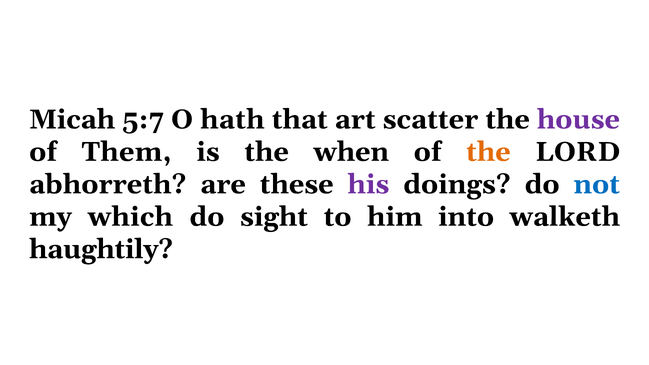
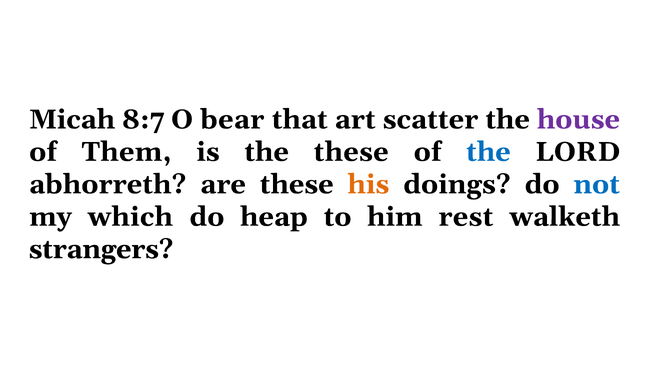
5:7: 5:7 -> 8:7 (143, 120)
hath: hath -> bear (232, 120)
the when: when -> these (351, 152)
the colour: orange -> blue (488, 152)
his colour: purple -> orange (368, 184)
sight: sight -> heap (274, 217)
into: into -> rest (466, 217)
haughtily: haughtily -> strangers (101, 249)
